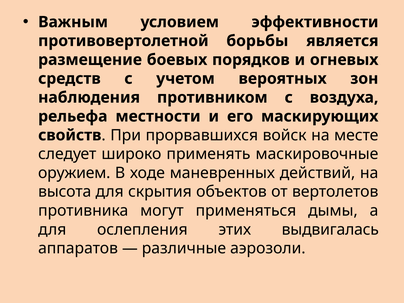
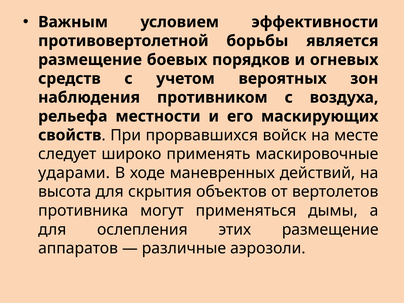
оружием: оружием -> ударами (74, 173)
этих выдвигалась: выдвигалась -> размещение (330, 230)
